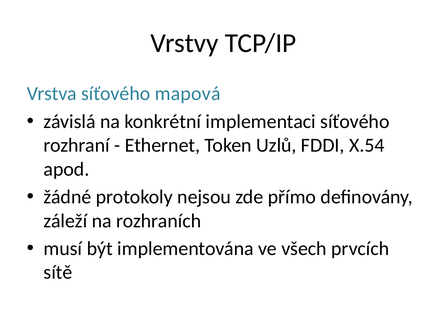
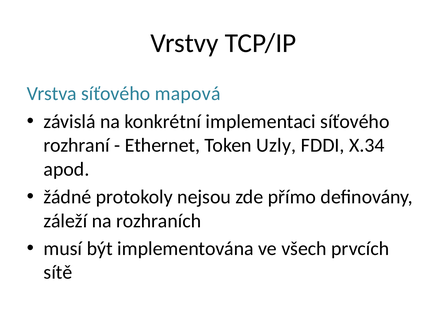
Uzlů: Uzlů -> Uzly (276, 145)
X.54: X.54 -> X.34 (367, 145)
